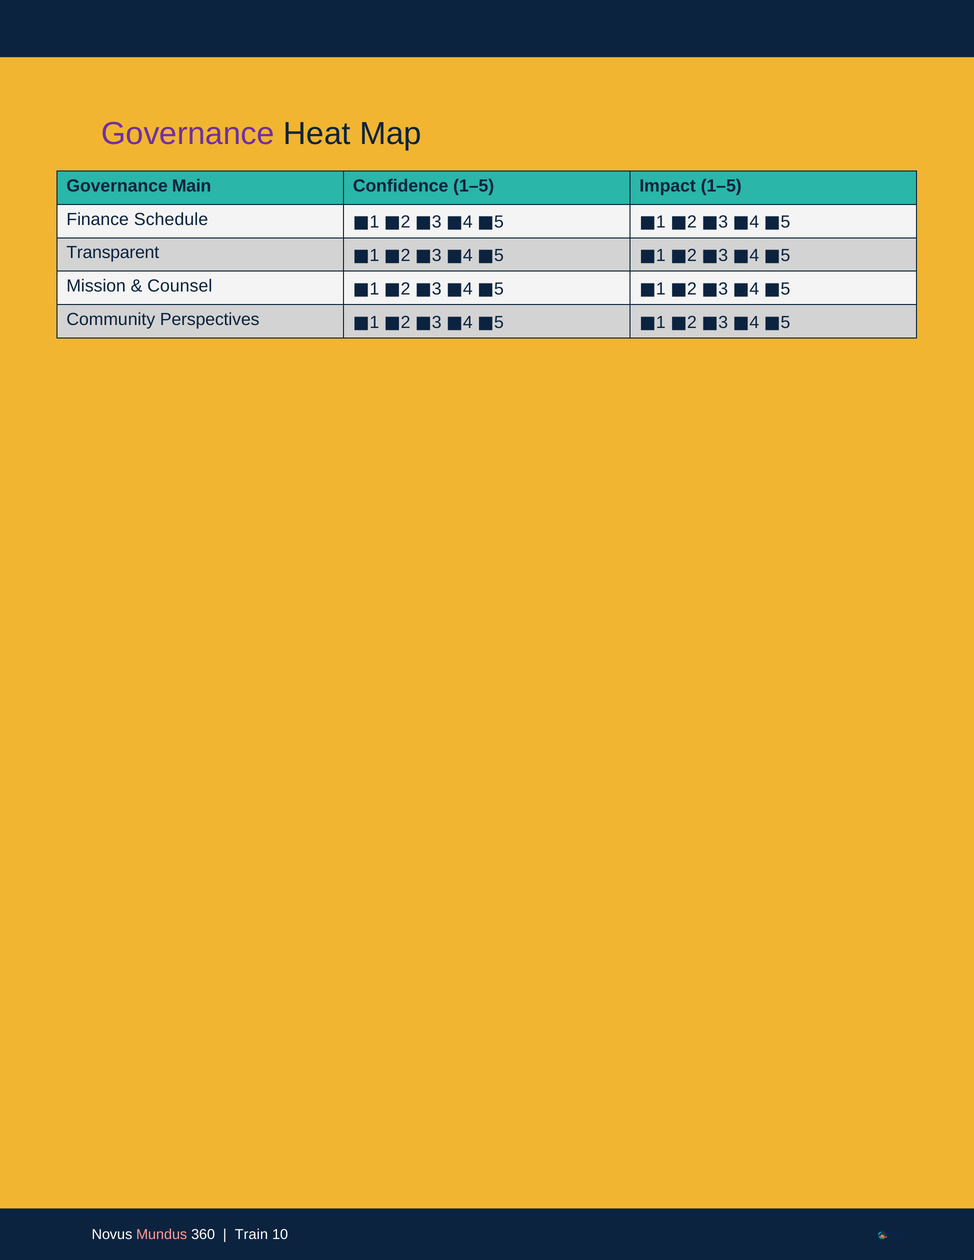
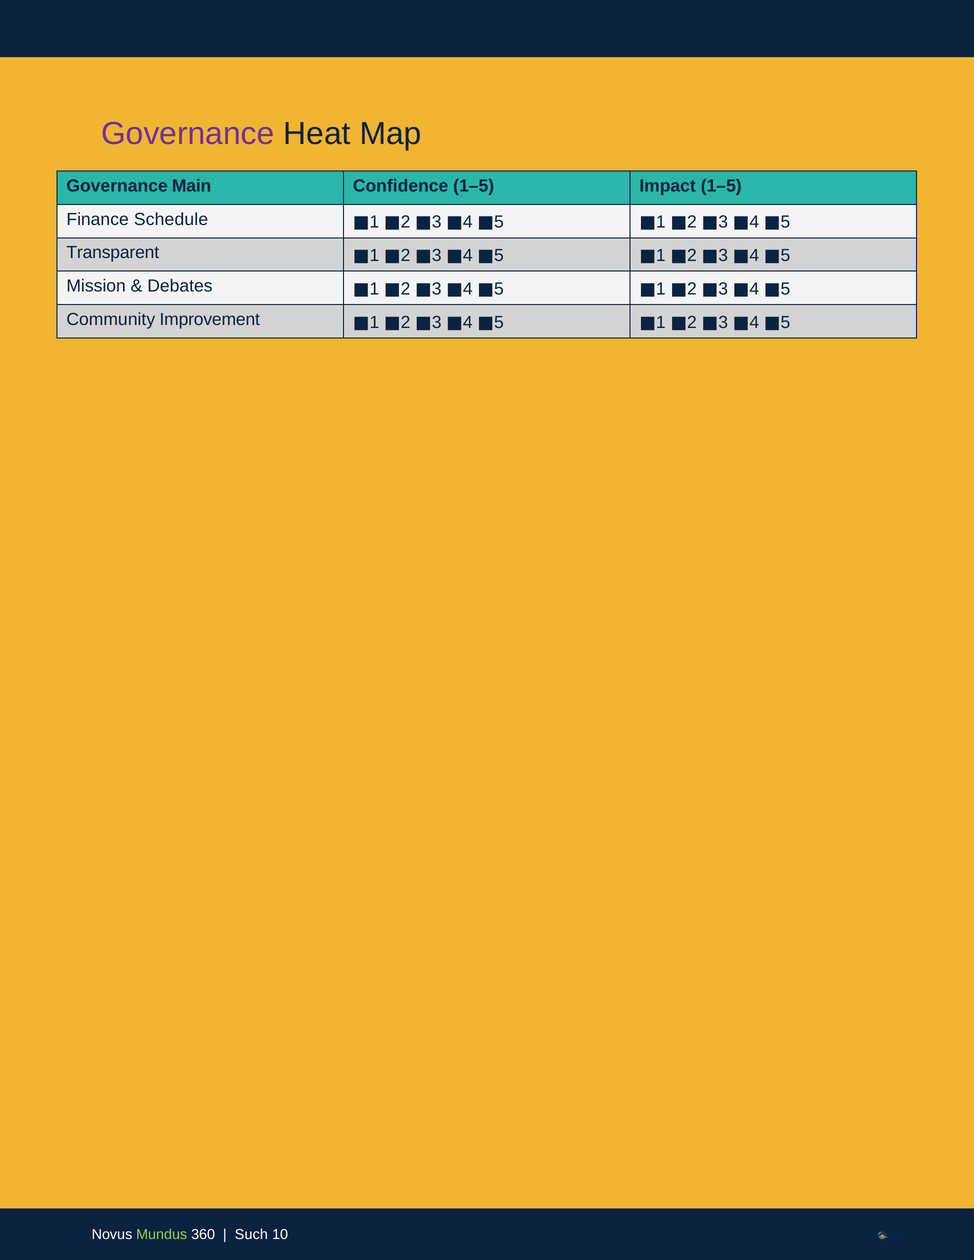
Counsel: Counsel -> Debates (180, 286)
Perspectives: Perspectives -> Improvement (210, 319)
Mundus colour: pink -> light green (162, 1235)
Train: Train -> Such (251, 1235)
